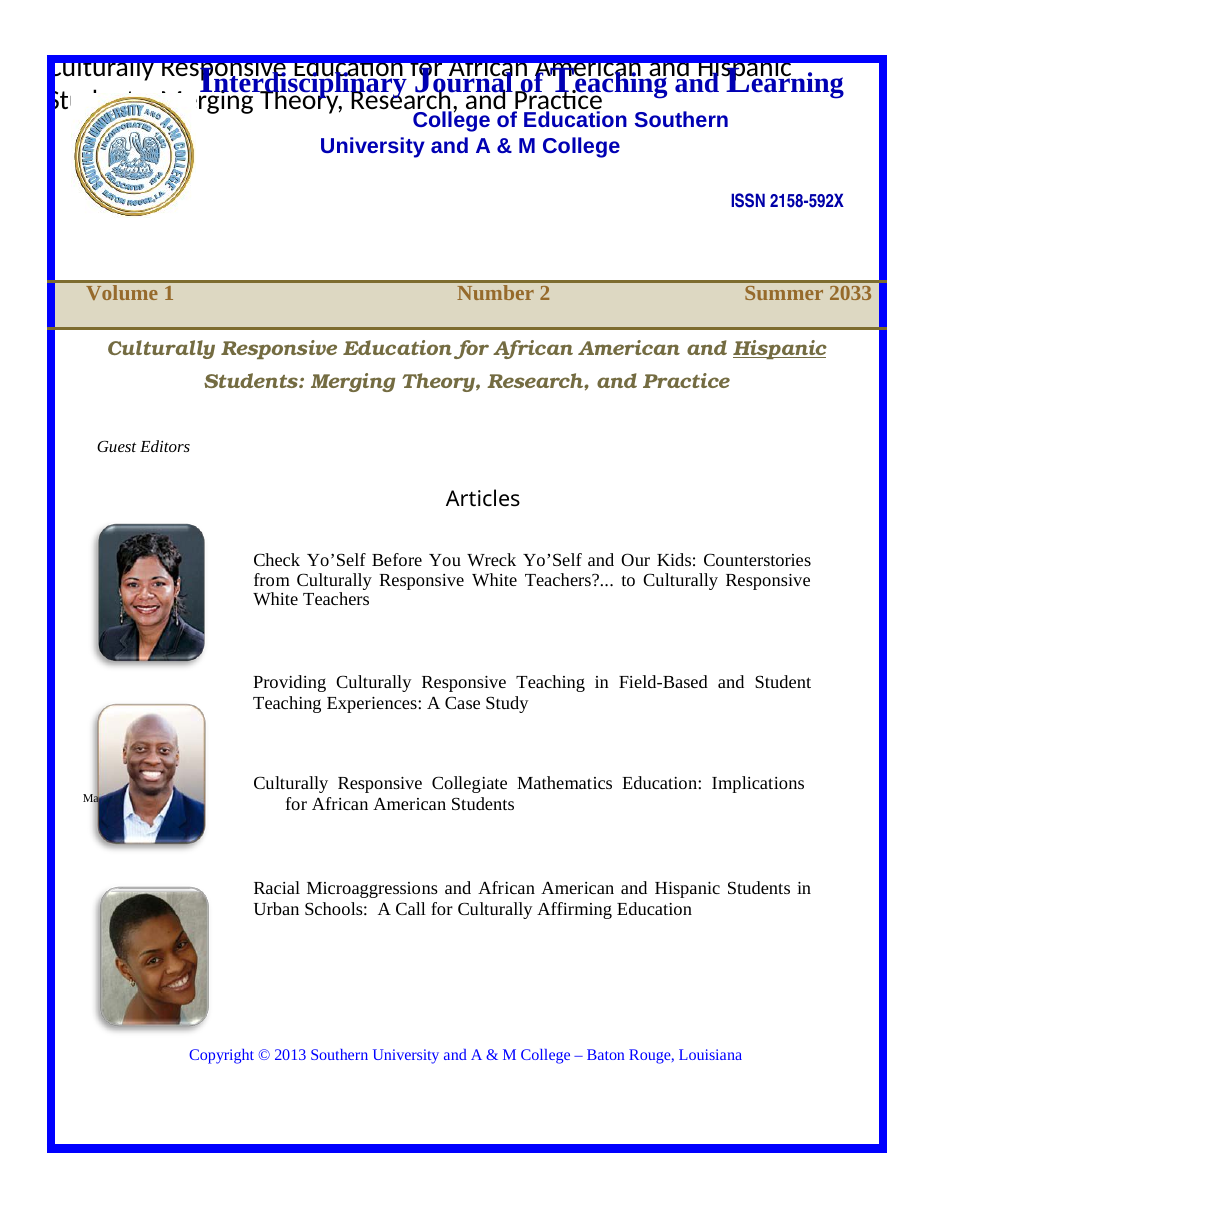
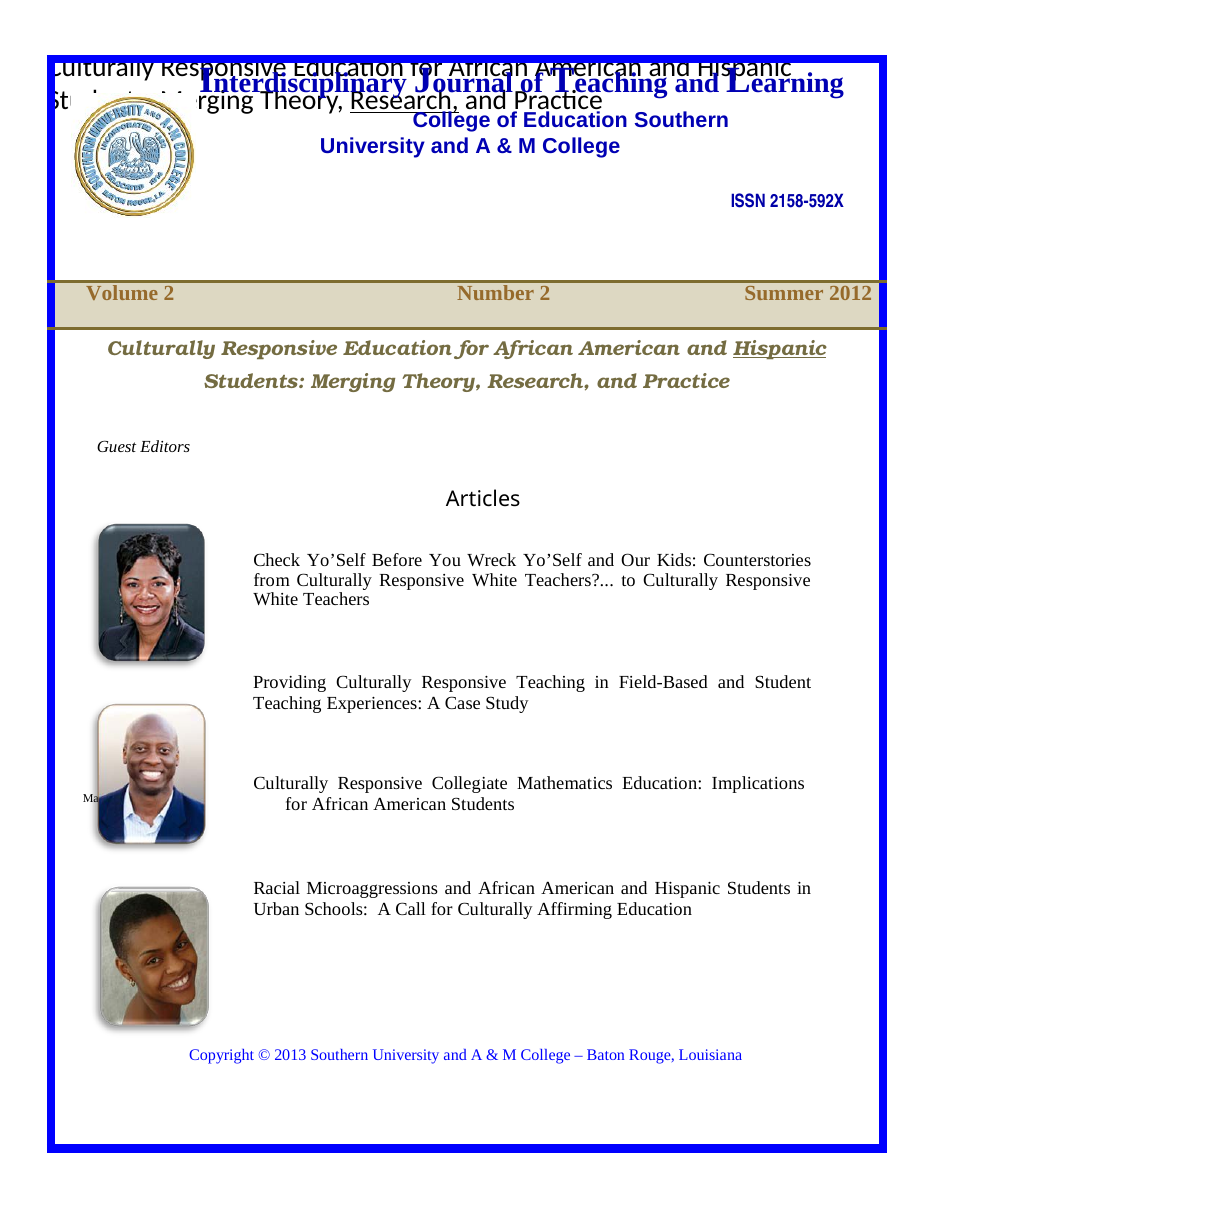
Research underline: none -> present (404, 101)
Volume 1: 1 -> 2 (169, 294)
2033: 2033 -> 2012 (851, 294)
